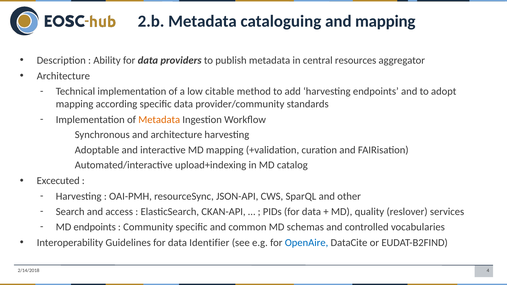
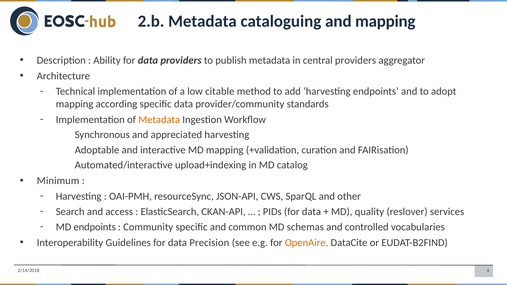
central resources: resources -> providers (356, 60)
and architecture: architecture -> appreciated (176, 135)
Excecuted: Excecuted -> Minimum (58, 181)
Identifier: Identifier -> Precision (209, 243)
OpenAire colour: blue -> orange (307, 243)
